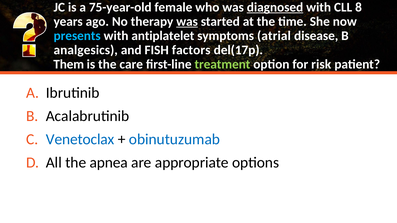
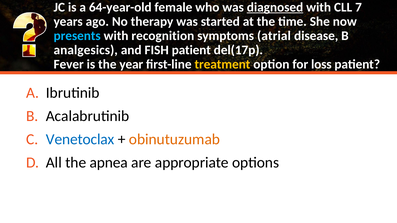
75-year-old: 75-year-old -> 64-year-old (120, 7)
8: 8 -> 7 (359, 7)
was underline: present -> none (187, 21)
antiplatelet: antiplatelet -> recognition (163, 36)
FISH factors: factors -> patient (191, 50)
Them: Them -> Fever (69, 64)
care: care -> year (131, 64)
treatment colour: light green -> yellow (222, 64)
risk: risk -> loss (321, 64)
obinutuzumab colour: blue -> orange (174, 139)
